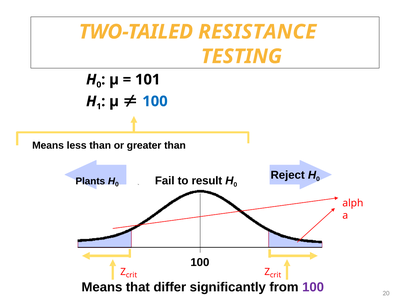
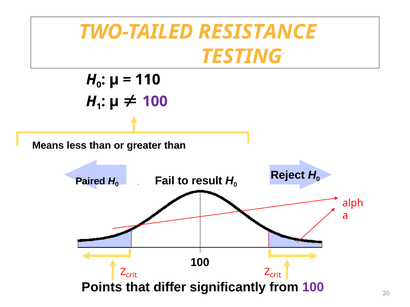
101: 101 -> 110 (148, 80)
100 colour: blue -> purple (155, 101)
Plants: Plants -> Paired (90, 181)
Means: Means -> Points (102, 288)
